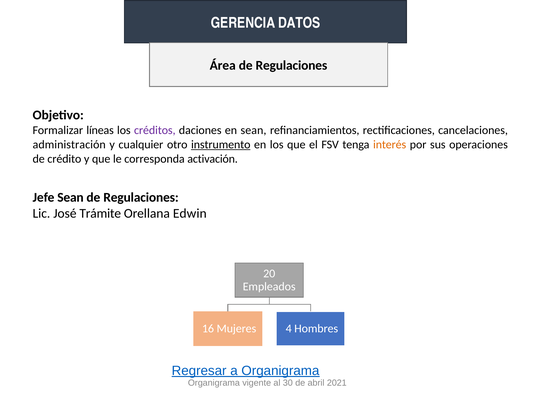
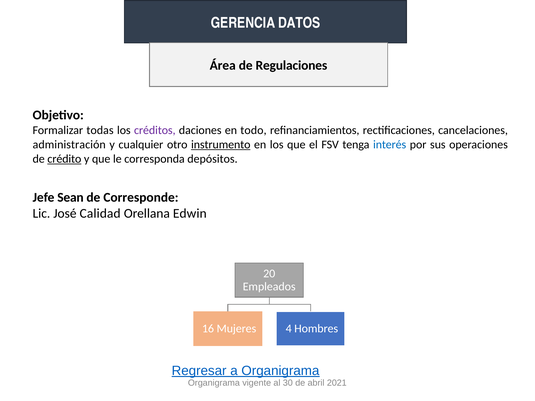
líneas: líneas -> todas (100, 130)
en sean: sean -> todo (253, 130)
interés colour: orange -> blue (390, 145)
crédito underline: none -> present (64, 159)
activación: activación -> depósitos (212, 159)
Regulaciones: Regulaciones -> Corresponde (141, 197)
Trámite: Trámite -> Calidad (100, 214)
